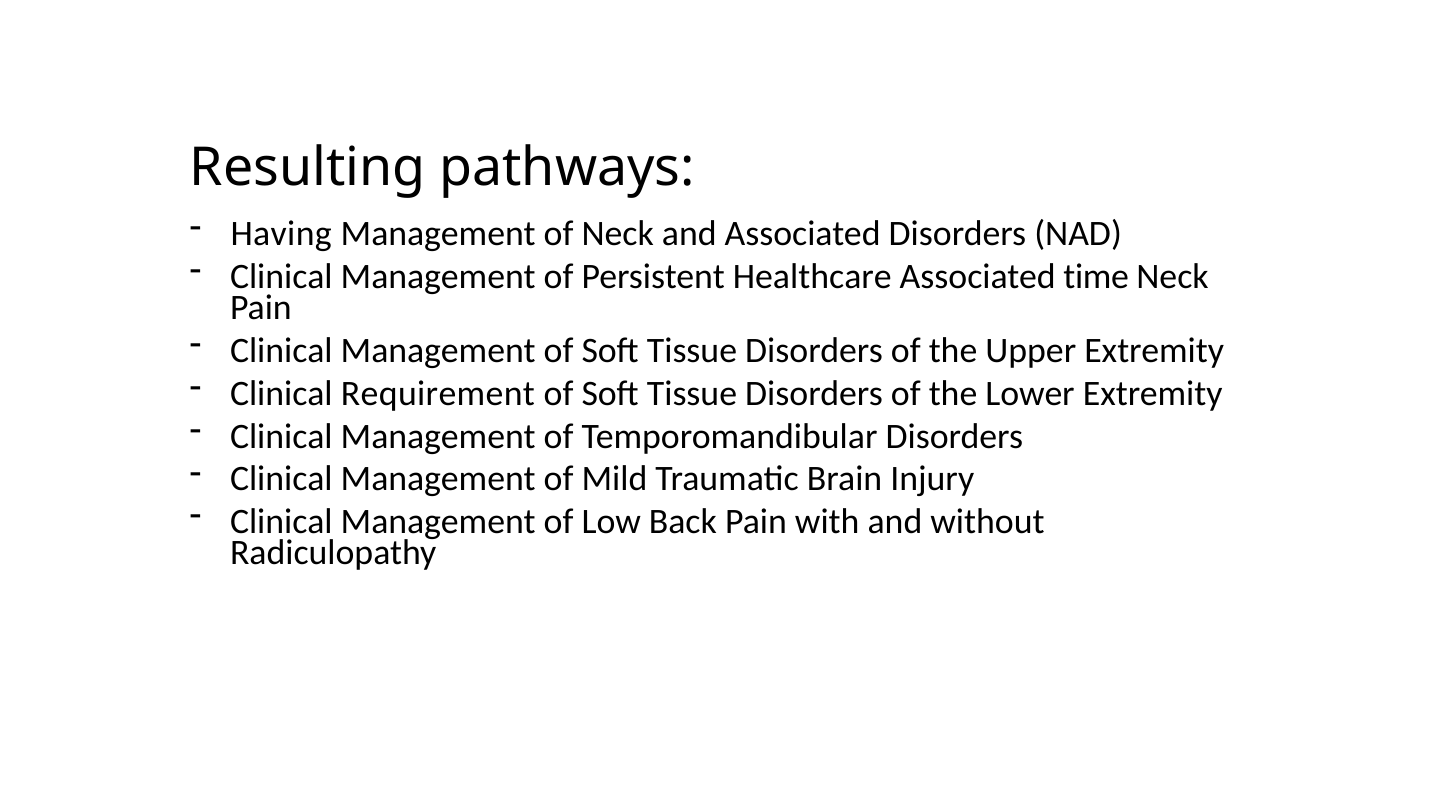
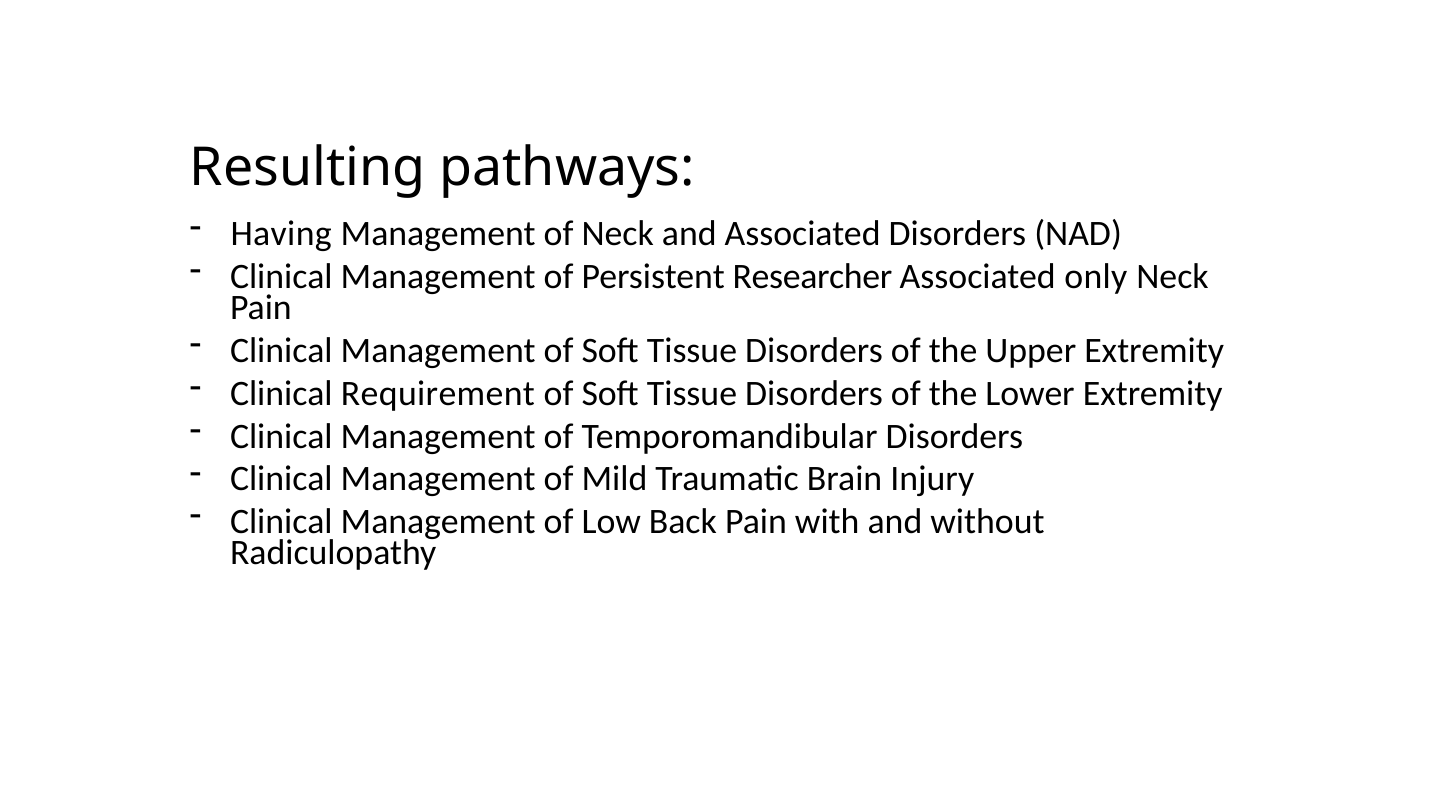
Healthcare: Healthcare -> Researcher (812, 277)
time: time -> only (1096, 277)
